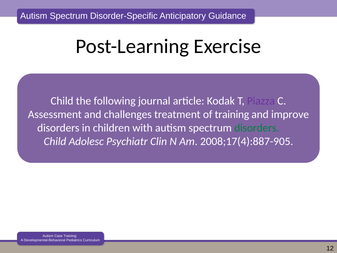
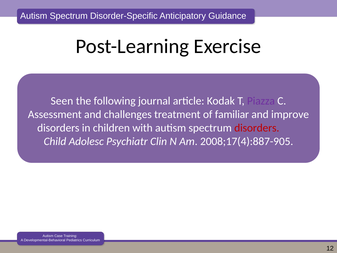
Child: Child -> Seen (62, 101)
of training: training -> familiar (232, 114)
disorders colour: green -> red (257, 128)
